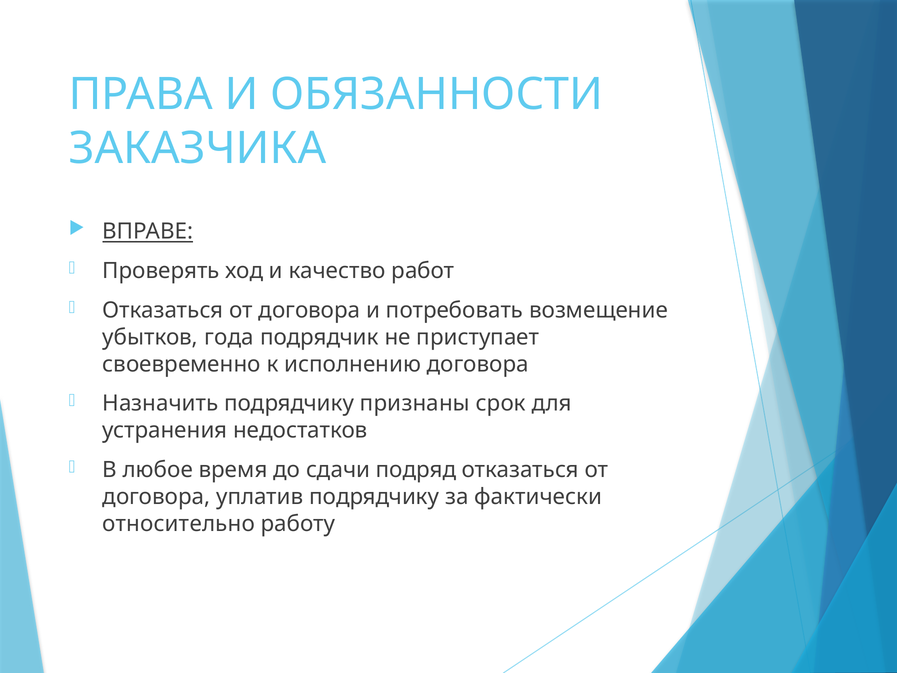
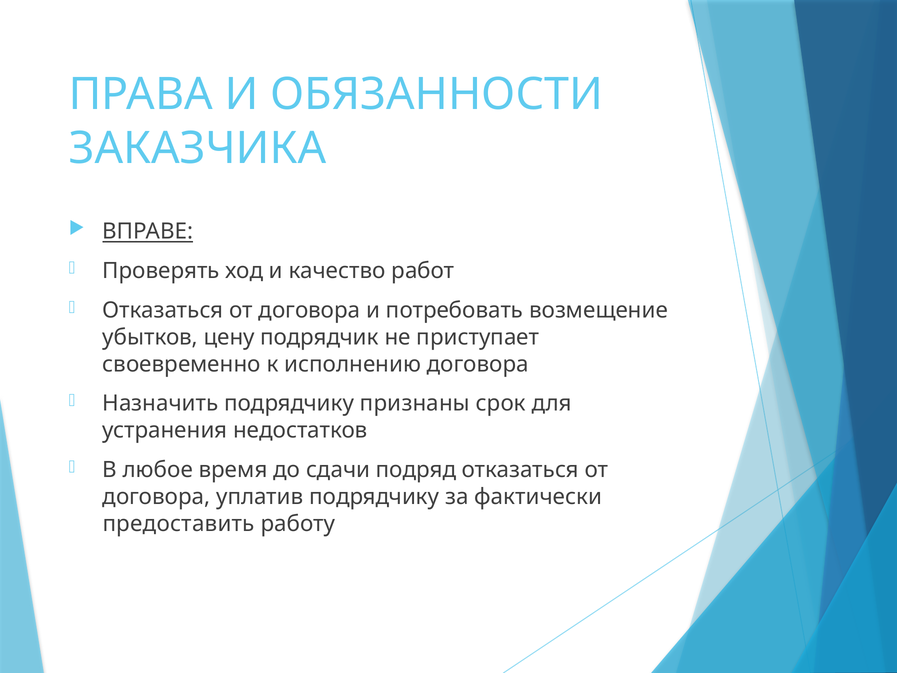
года: года -> цену (229, 337)
относительно: относительно -> предоставить (179, 524)
